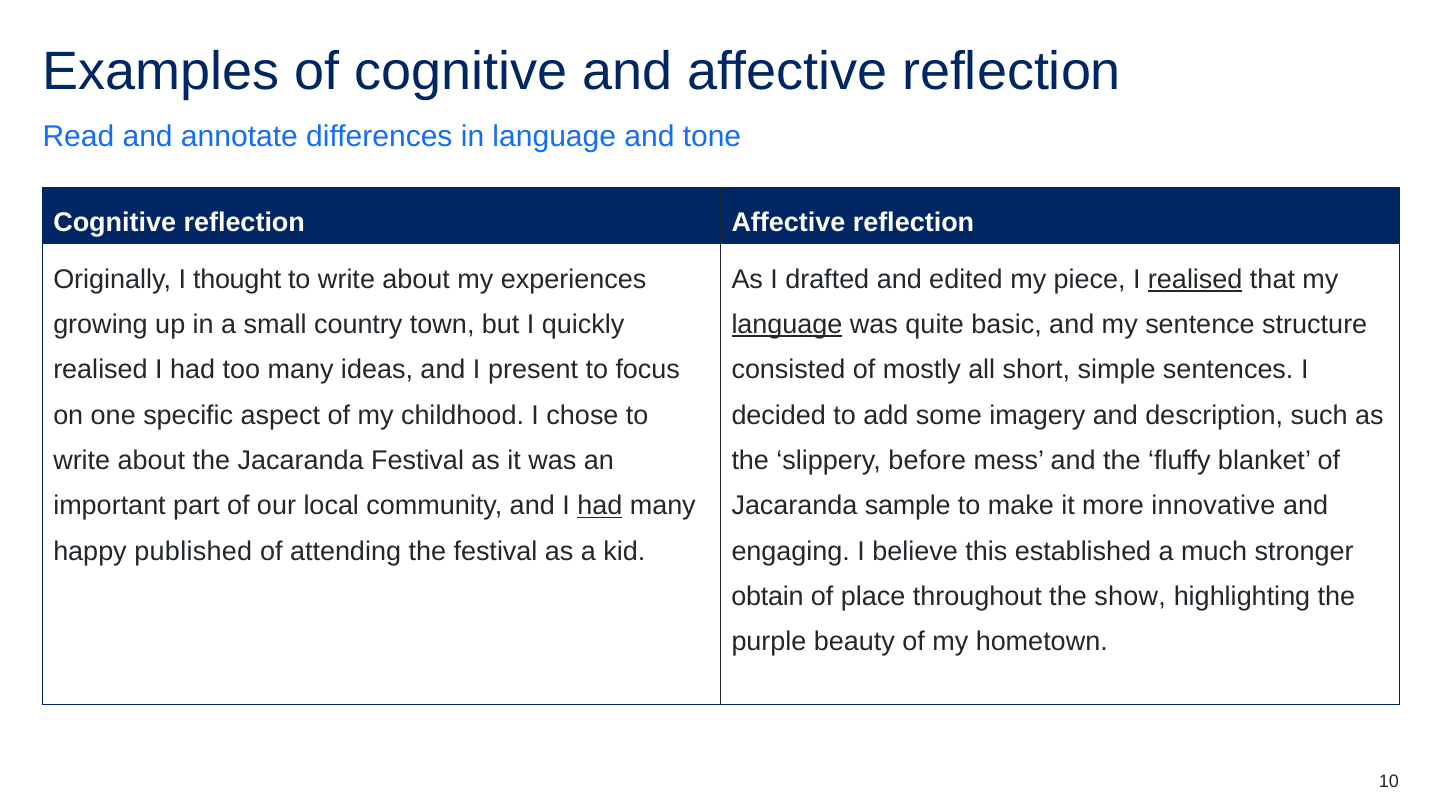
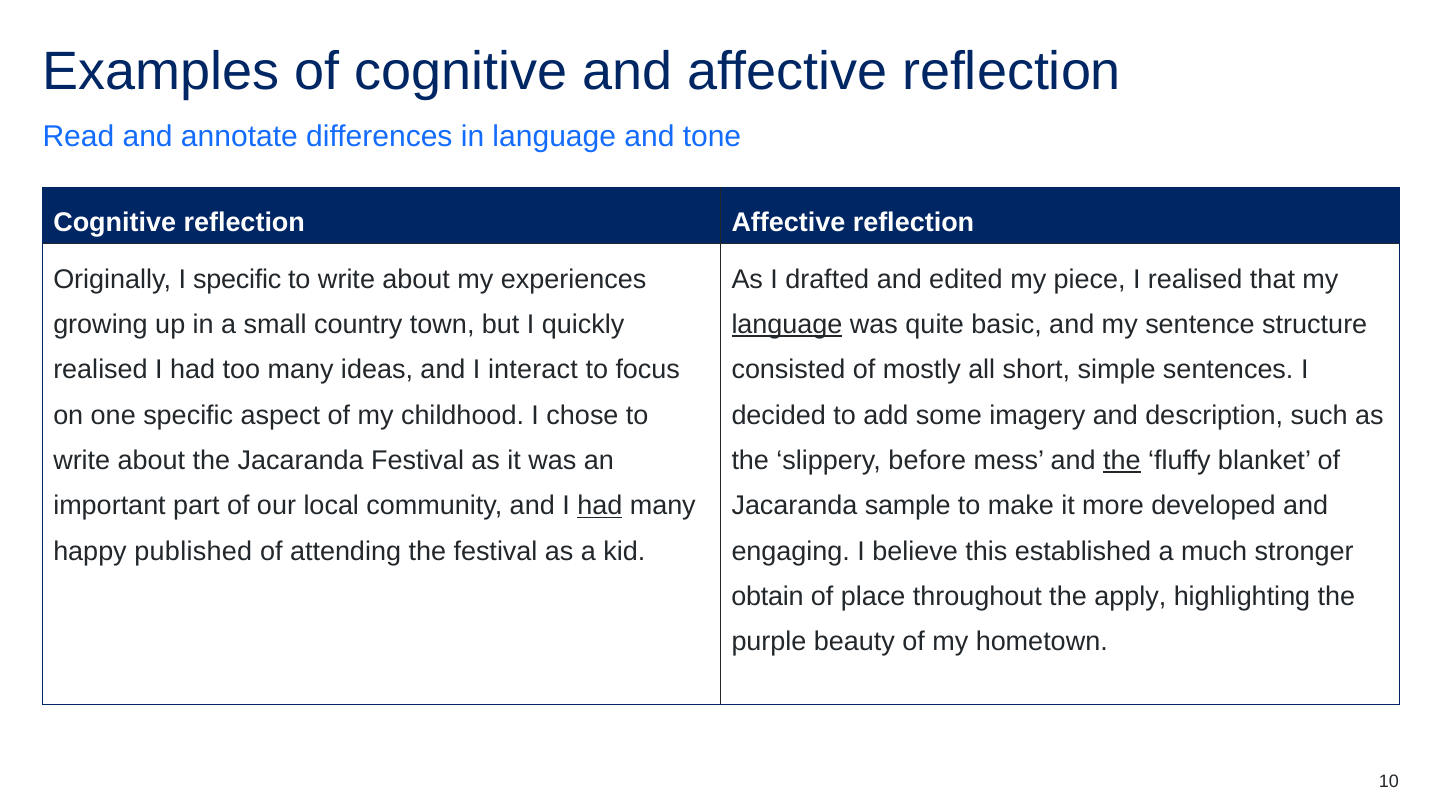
I thought: thought -> specific (237, 279)
realised underline: present -> none (1195, 279)
present: present -> interact (533, 370)
the underline: none -> present (1122, 461)
innovative: innovative -> developed (1213, 506)
show: show -> apply (1130, 597)
